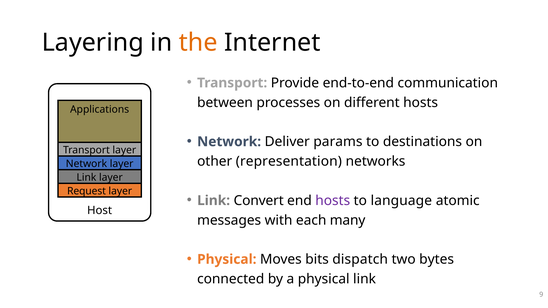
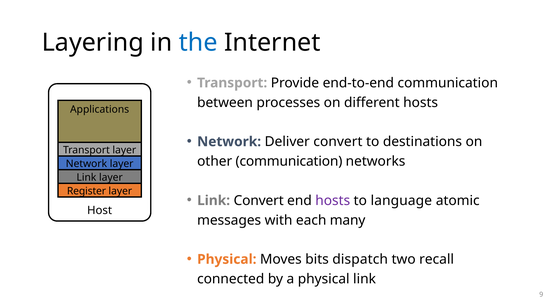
the colour: orange -> blue (198, 43)
Deliver params: params -> convert (338, 142)
other representation: representation -> communication (289, 162)
Request: Request -> Register (87, 191)
bytes: bytes -> recall (437, 260)
